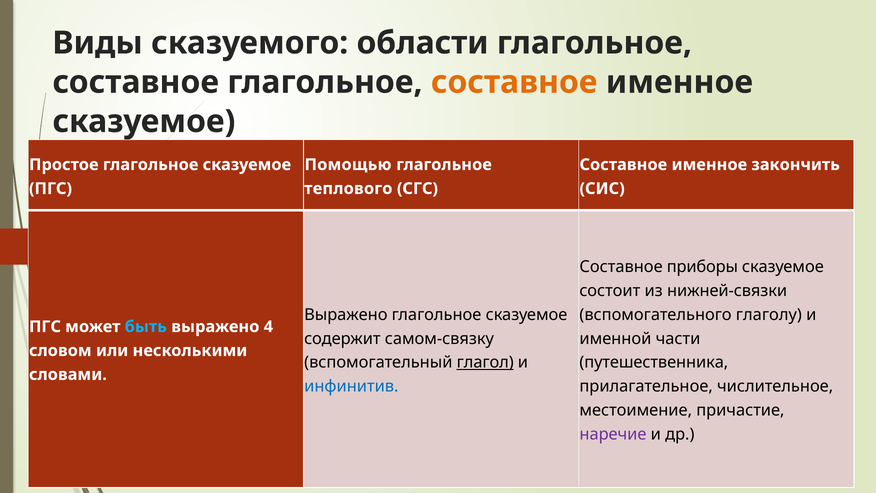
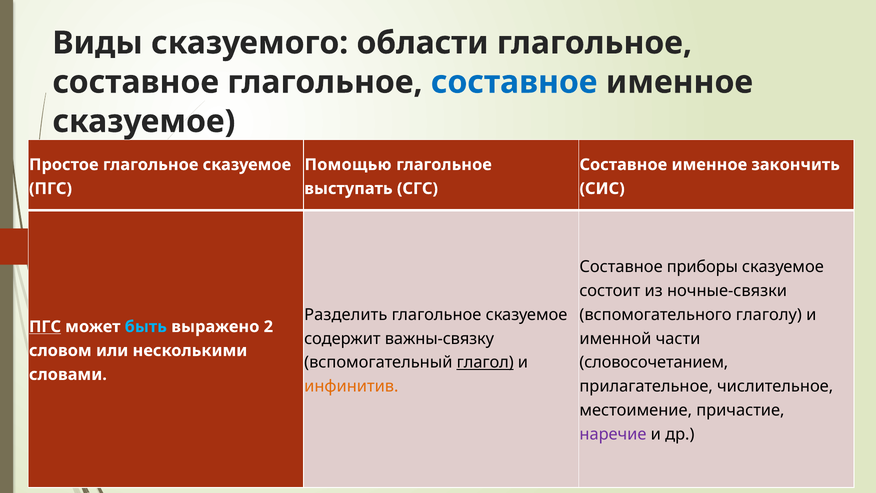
составное colour: orange -> blue (514, 82)
теплового: теплового -> выступать (348, 188)
нижней-связки: нижней-связки -> ночные-связки (727, 291)
Выражено: Выражено -> Разделить (346, 315)
ПГС underline: none -> present (45, 327)
4: 4 -> 2 (268, 327)
самом-связку: самом-связку -> важны-связку (439, 338)
путешественника: путешественника -> словосочетанием (654, 362)
инфинитив colour: blue -> orange (351, 386)
